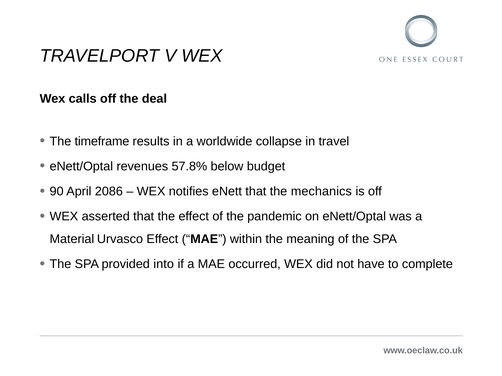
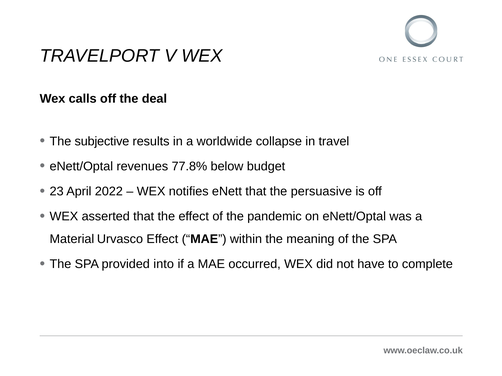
timeframe: timeframe -> subjective (102, 141)
57.8%: 57.8% -> 77.8% (189, 167)
90: 90 -> 23 (57, 192)
2086: 2086 -> 2022 (109, 192)
mechanics: mechanics -> persuasive (321, 192)
